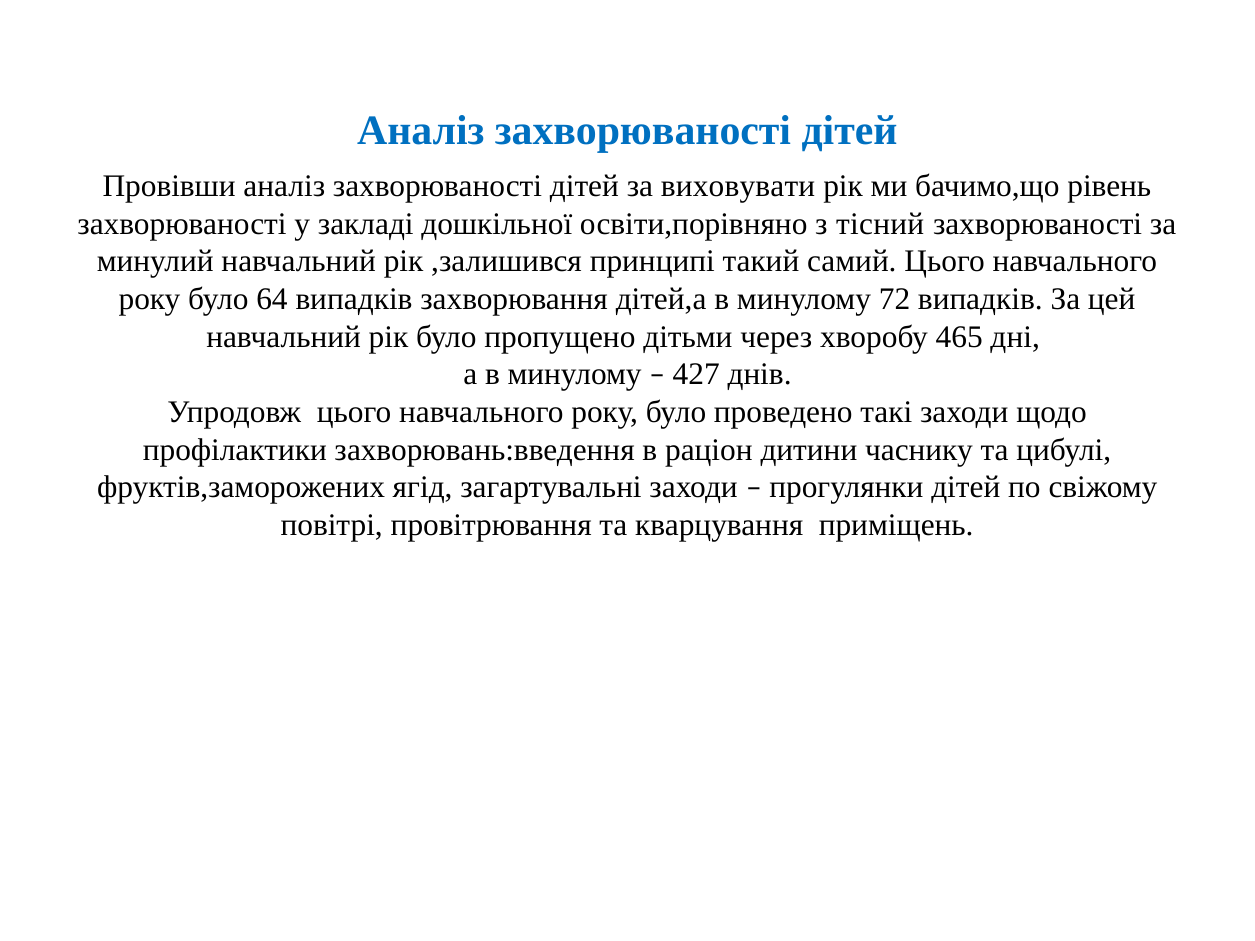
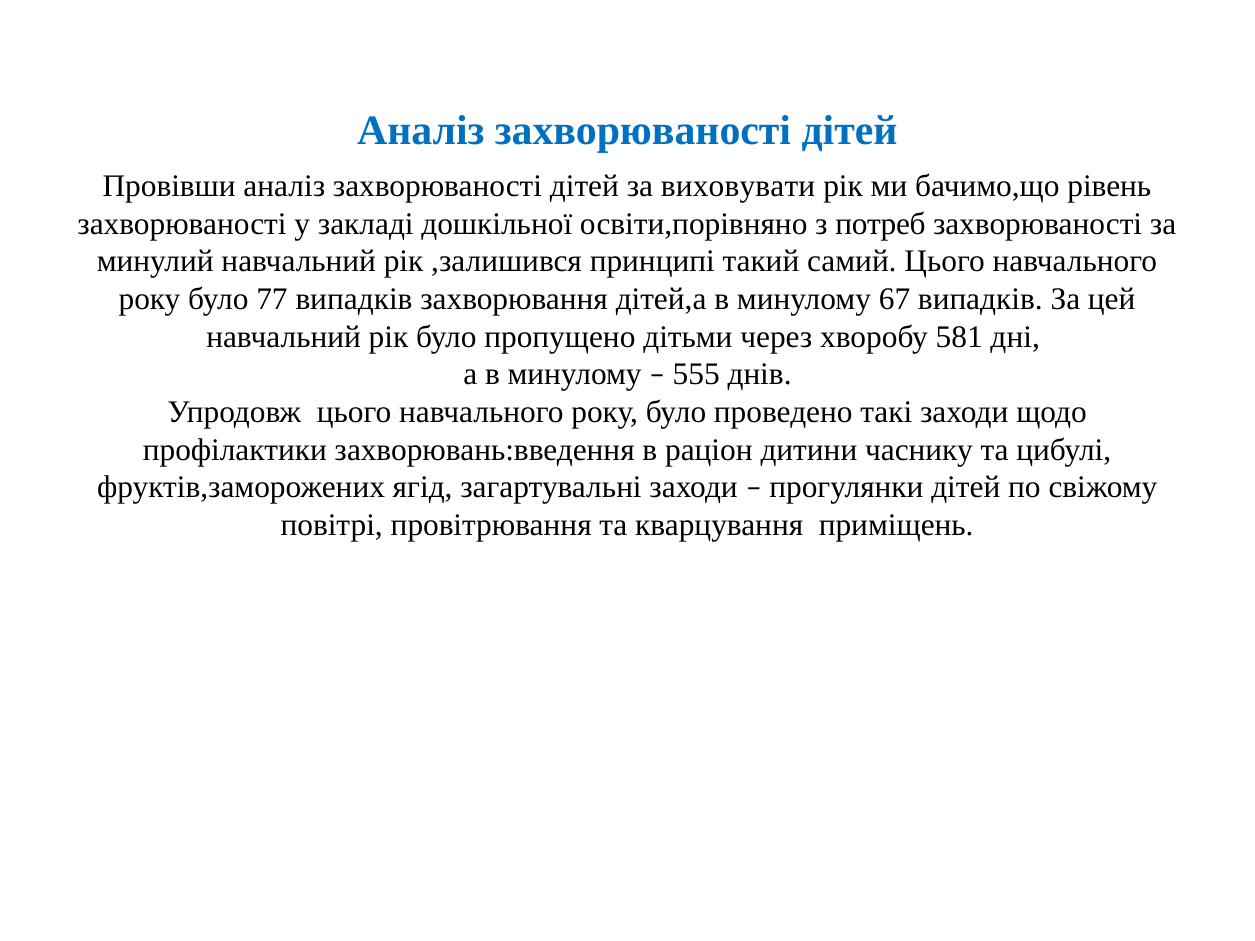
тісний: тісний -> потреб (880, 224)
64: 64 -> 77 (272, 299)
72: 72 -> 67 (895, 299)
465: 465 -> 581 (959, 337)
427: 427 -> 555 (696, 374)
